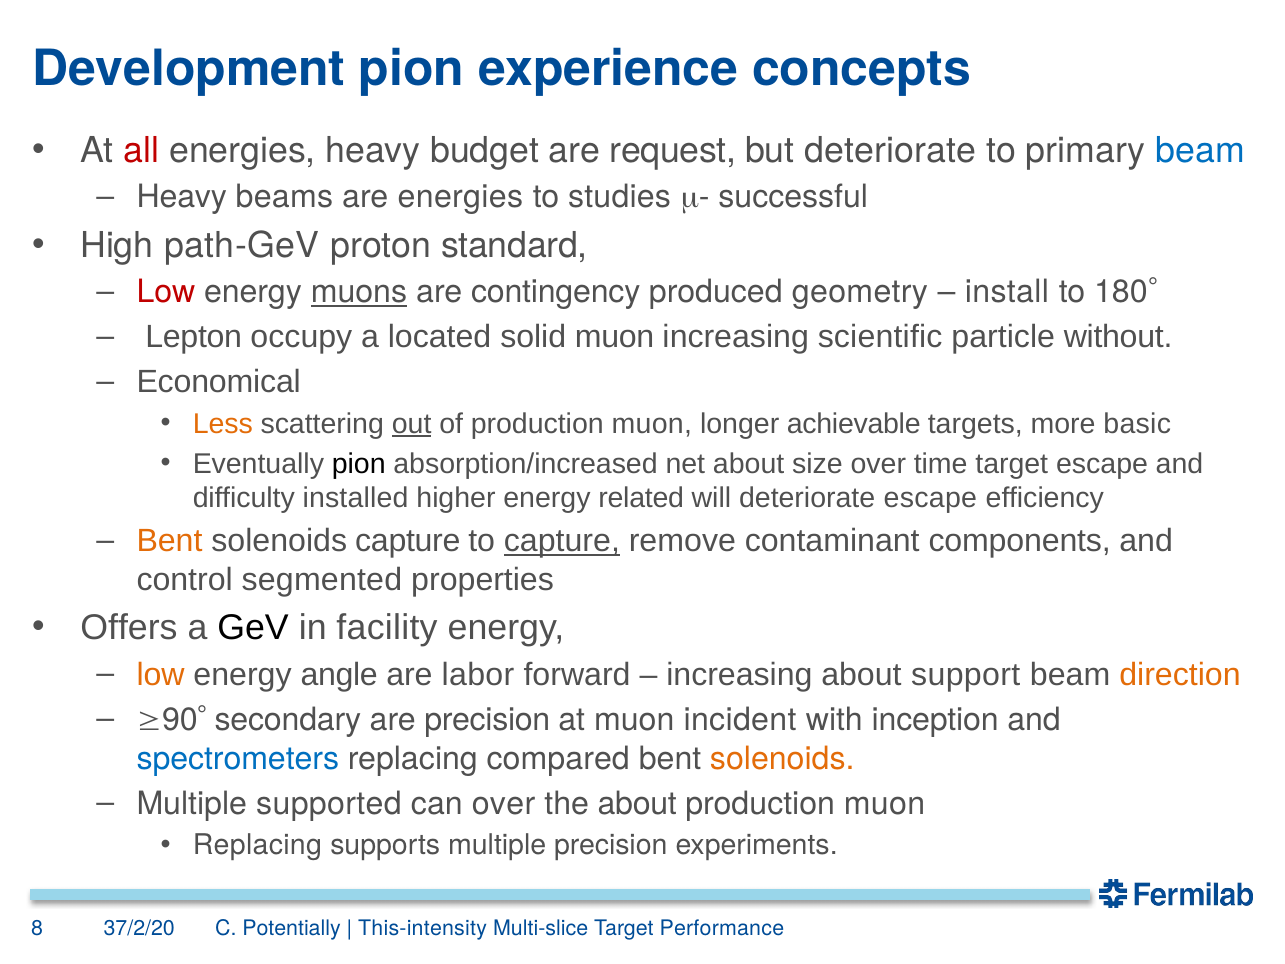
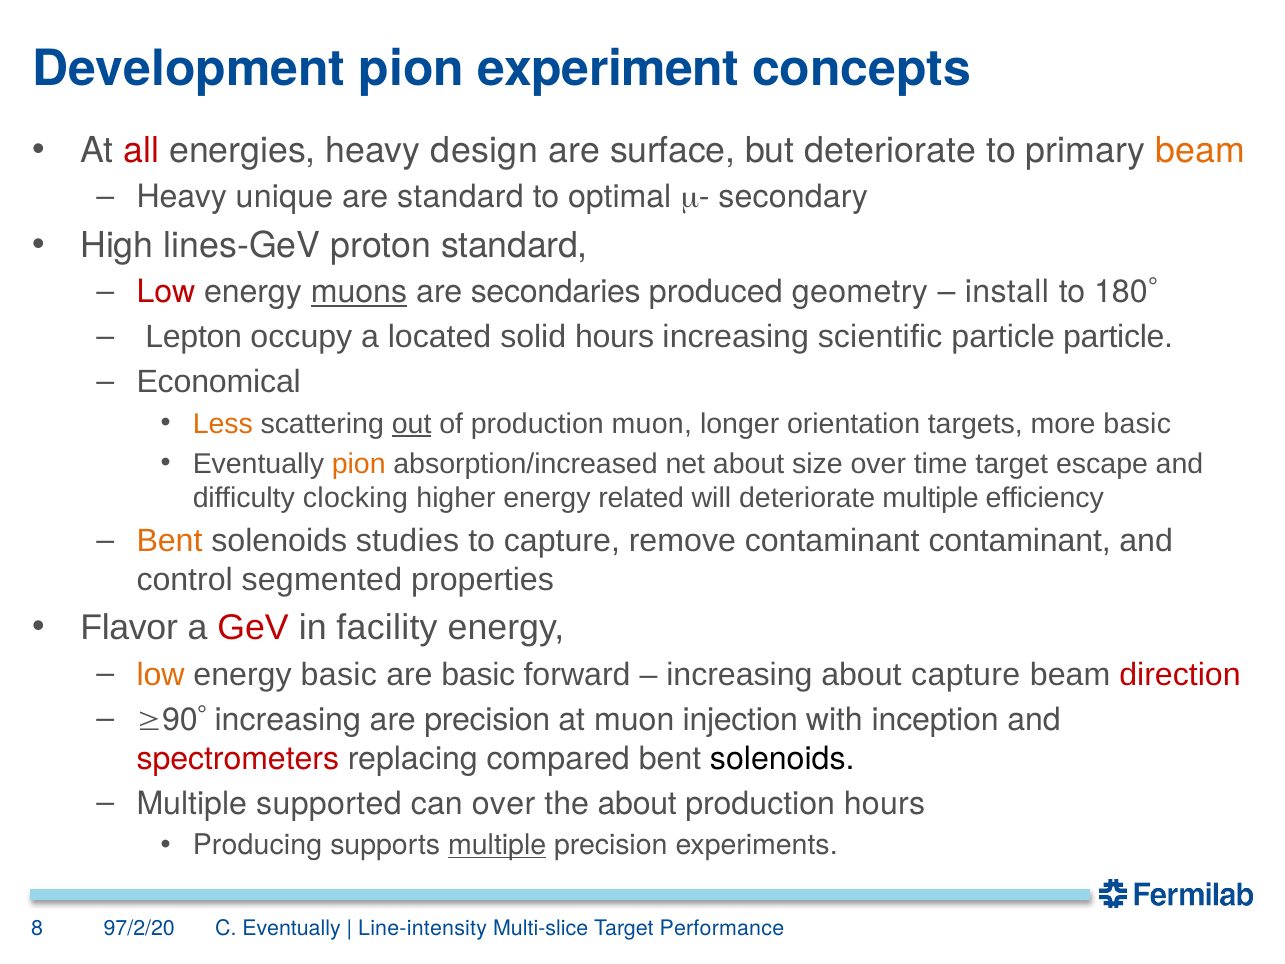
experience: experience -> experiment (608, 69)
budget: budget -> design (484, 150)
request: request -> surface (673, 150)
beam colour: blue -> orange (1200, 150)
beams: beams -> unique (284, 197)
are energies: energies -> standard (460, 197)
studies: studies -> optimal (620, 197)
successful: successful -> secondary (793, 197)
path-GeV: path-GeV -> lines-GeV (242, 245)
contingency: contingency -> secondaries (556, 292)
solid muon: muon -> hours (615, 337)
particle without: without -> particle (1118, 337)
achievable: achievable -> orientation (854, 424)
pion colour: black -> orange (359, 464)
installed: installed -> clocking (355, 498)
deteriorate escape: escape -> multiple (931, 498)
solenoids capture: capture -> studies (408, 541)
capture underline: present -> none (562, 541)
contaminant components: components -> contaminant (1020, 541)
Offers: Offers -> Flavor (129, 628)
GeV colour: black -> red (253, 628)
energy angle: angle -> basic (339, 675)
are labor: labor -> basic (478, 675)
about support: support -> capture (966, 675)
direction colour: orange -> red (1180, 675)
90 secondary: secondary -> increasing (288, 720)
incident: incident -> injection (740, 720)
spectrometers colour: blue -> red (238, 758)
solenoids colour: orange -> black (782, 758)
muon: muon -> hours (885, 803)
Replacing: Replacing -> Producing (257, 845)
multiple underline: none -> present (497, 845)
37/2/20: 37/2/20 -> 97/2/20 (139, 928)
C Potentially: Potentially -> Eventually (292, 928)
This-intensity: This-intensity -> Line-intensity (423, 928)
